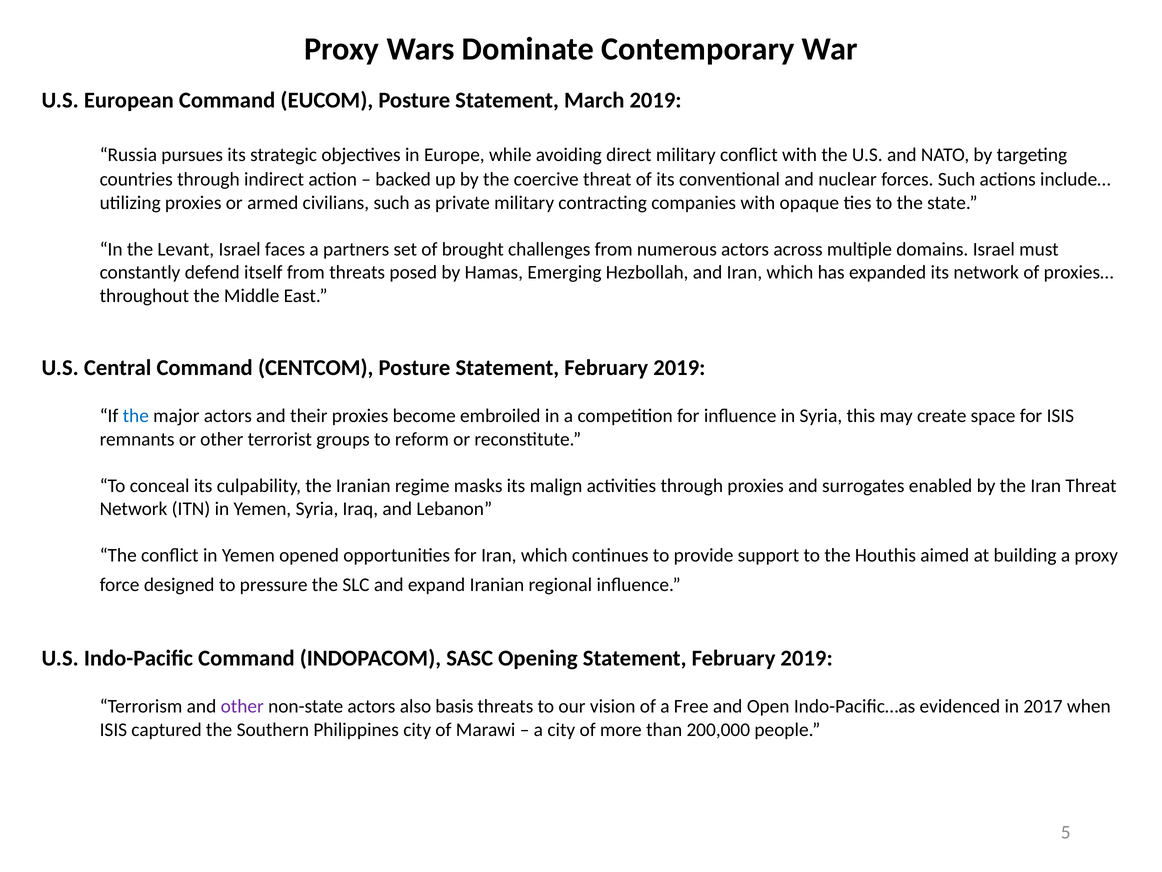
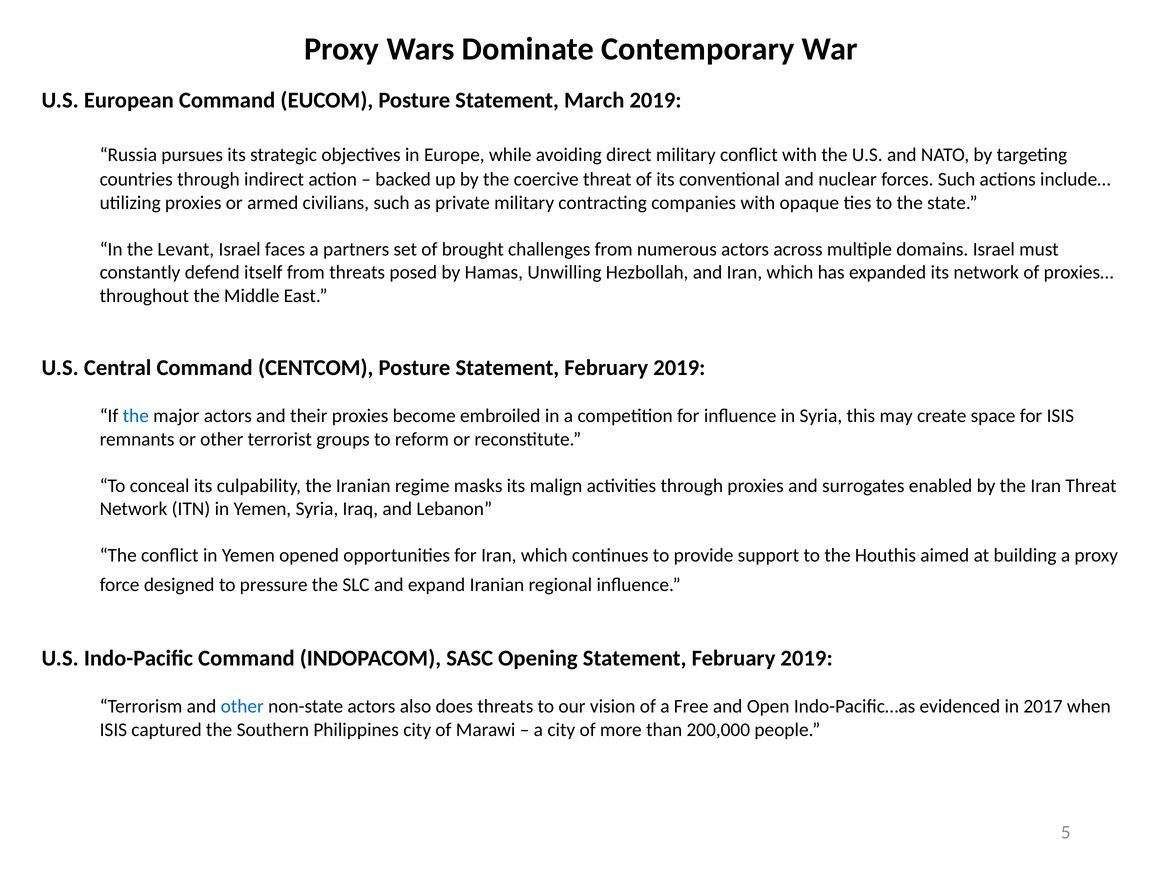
Emerging: Emerging -> Unwilling (564, 272)
other colour: purple -> blue (242, 706)
basis: basis -> does (454, 706)
